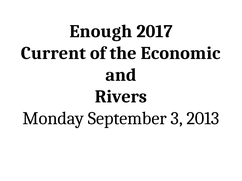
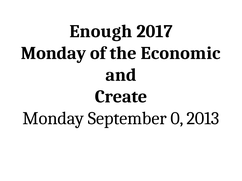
Current: Current -> Monday (54, 53)
Rivers: Rivers -> Create (121, 97)
3: 3 -> 0 (177, 119)
